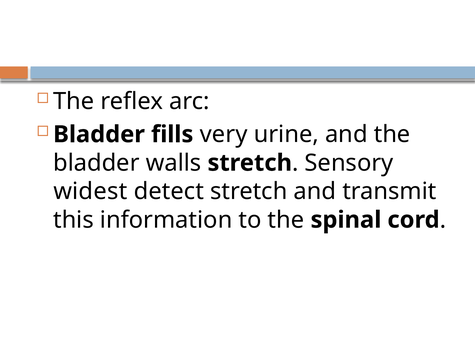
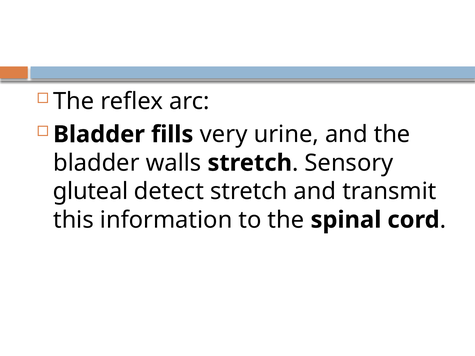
widest: widest -> gluteal (91, 191)
